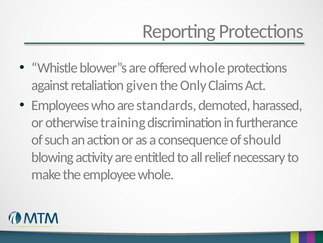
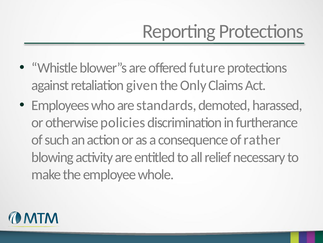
offered whole: whole -> future (207, 68)
training: training -> policies (123, 122)
should: should -> rather (262, 140)
